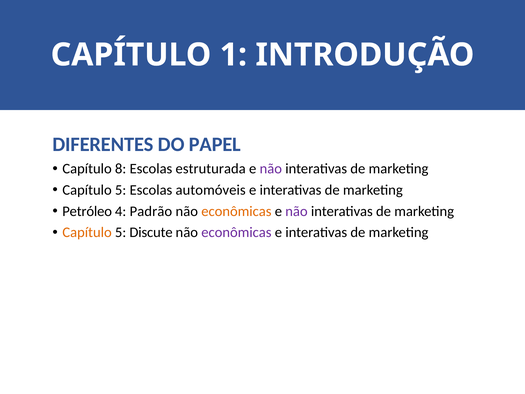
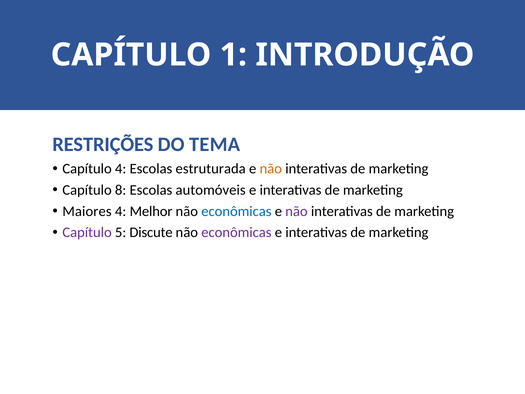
DIFERENTES: DIFERENTES -> RESTRIÇÕES (103, 144)
PAPEL: PAPEL -> TEMA (215, 144)
Capítulo 8: 8 -> 4 (121, 169)
não colour: purple -> orange (271, 169)
5: 5 -> 8 (121, 190)
Petróleo: Petróleo -> Maiores (87, 211)
Padrão: Padrão -> Melhor (151, 211)
econômicas colour: orange -> blue (236, 211)
Capítulo colour: orange -> purple (87, 232)
